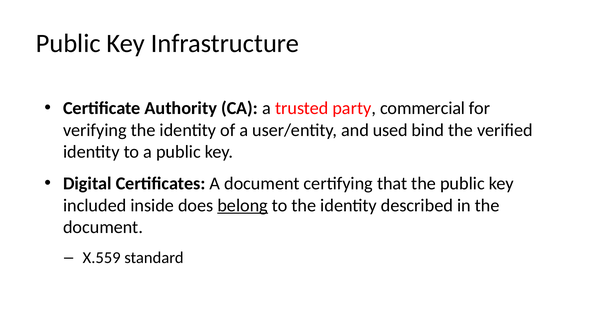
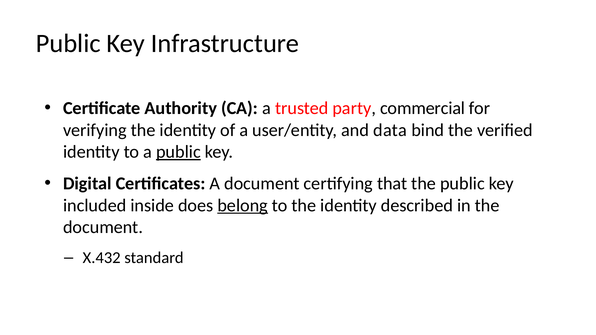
used: used -> data (390, 130)
public underline: none -> present (178, 152)
X.559: X.559 -> X.432 (102, 258)
